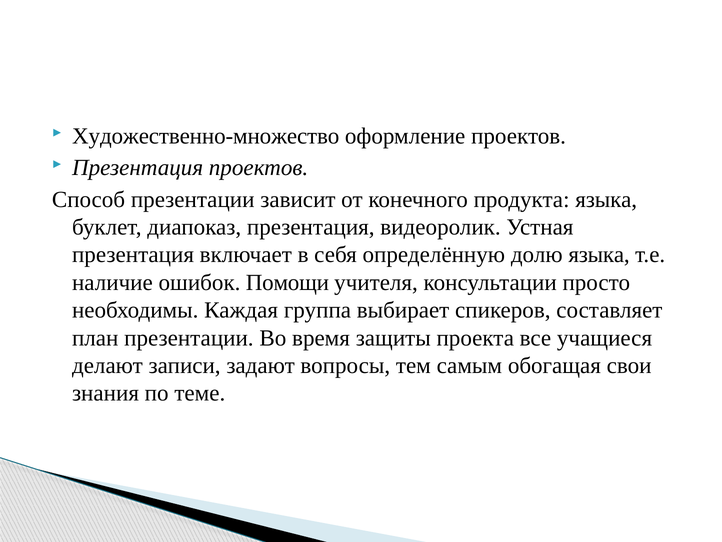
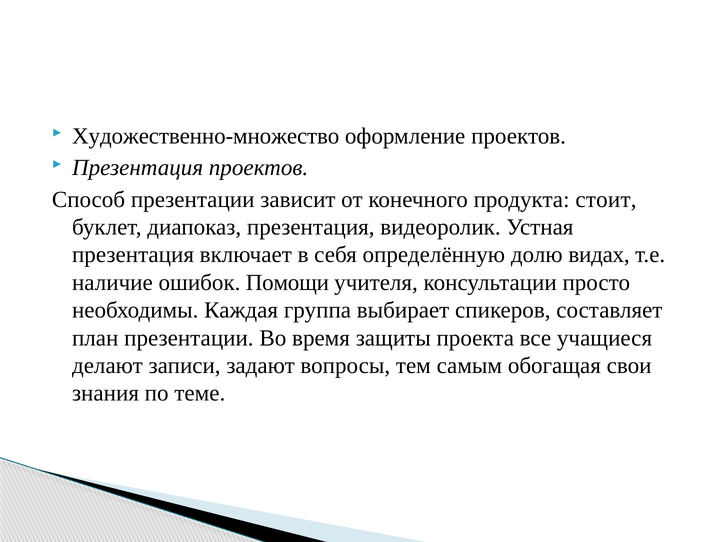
продукта языка: языка -> стоит (606, 199)
долю языка: языка -> видах (599, 255)
